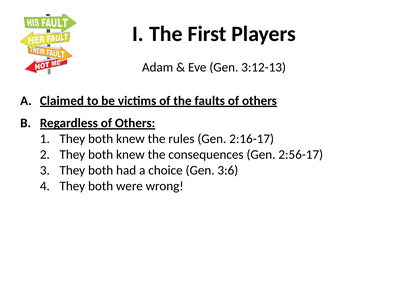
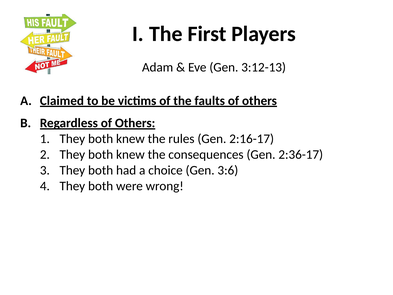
2:56-17: 2:56-17 -> 2:36-17 (301, 154)
